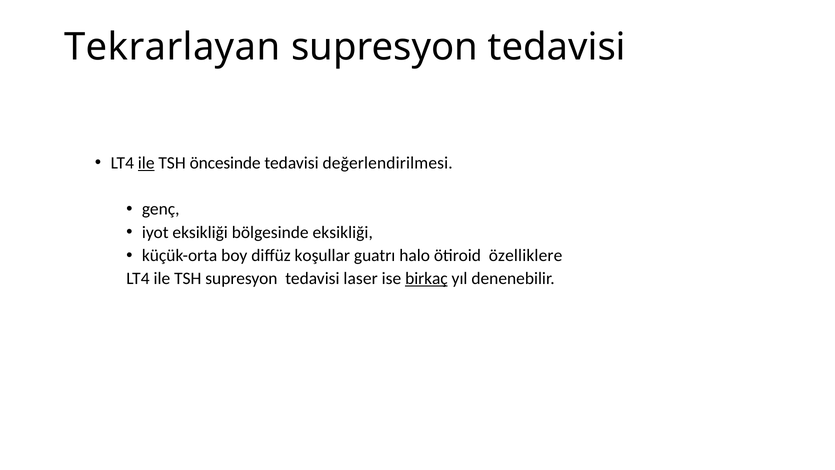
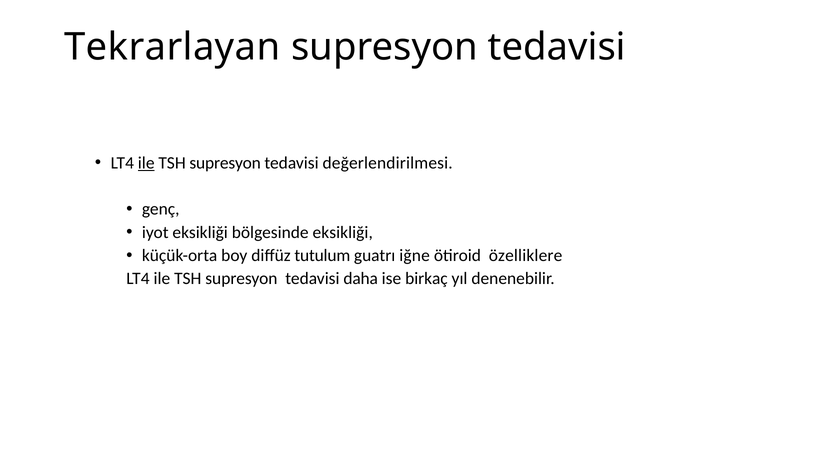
öncesinde: öncesinde -> supresyon (225, 163)
koşullar: koşullar -> tutulum (322, 255)
halo: halo -> iğne (415, 255)
laser: laser -> daha (361, 278)
birkaç underline: present -> none (426, 278)
